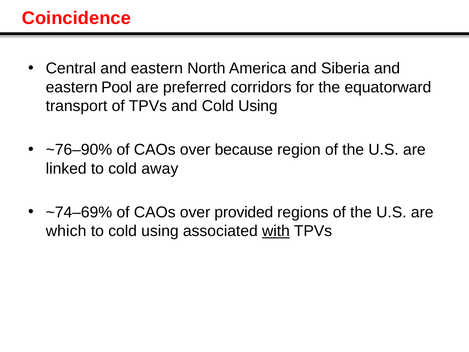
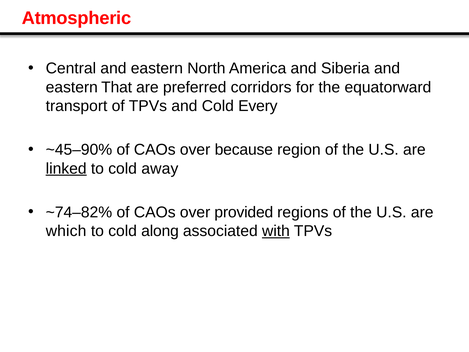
Coincidence: Coincidence -> Atmospheric (77, 18)
Pool: Pool -> That (117, 87)
and Cold Using: Using -> Every (258, 106)
~76–90%: ~76–90% -> ~45–90% (79, 150)
linked underline: none -> present (66, 168)
~74–69%: ~74–69% -> ~74–82% (79, 212)
to cold using: using -> along (160, 231)
